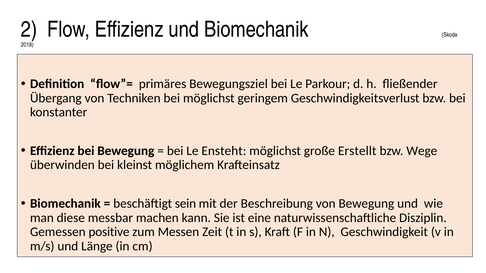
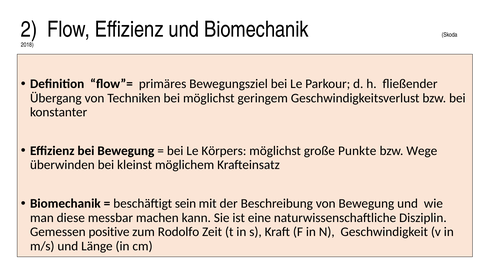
Ensteht: Ensteht -> Körpers (224, 151)
Erstellt: Erstellt -> Punkte (357, 151)
Messen: Messen -> Rodolfo (179, 232)
